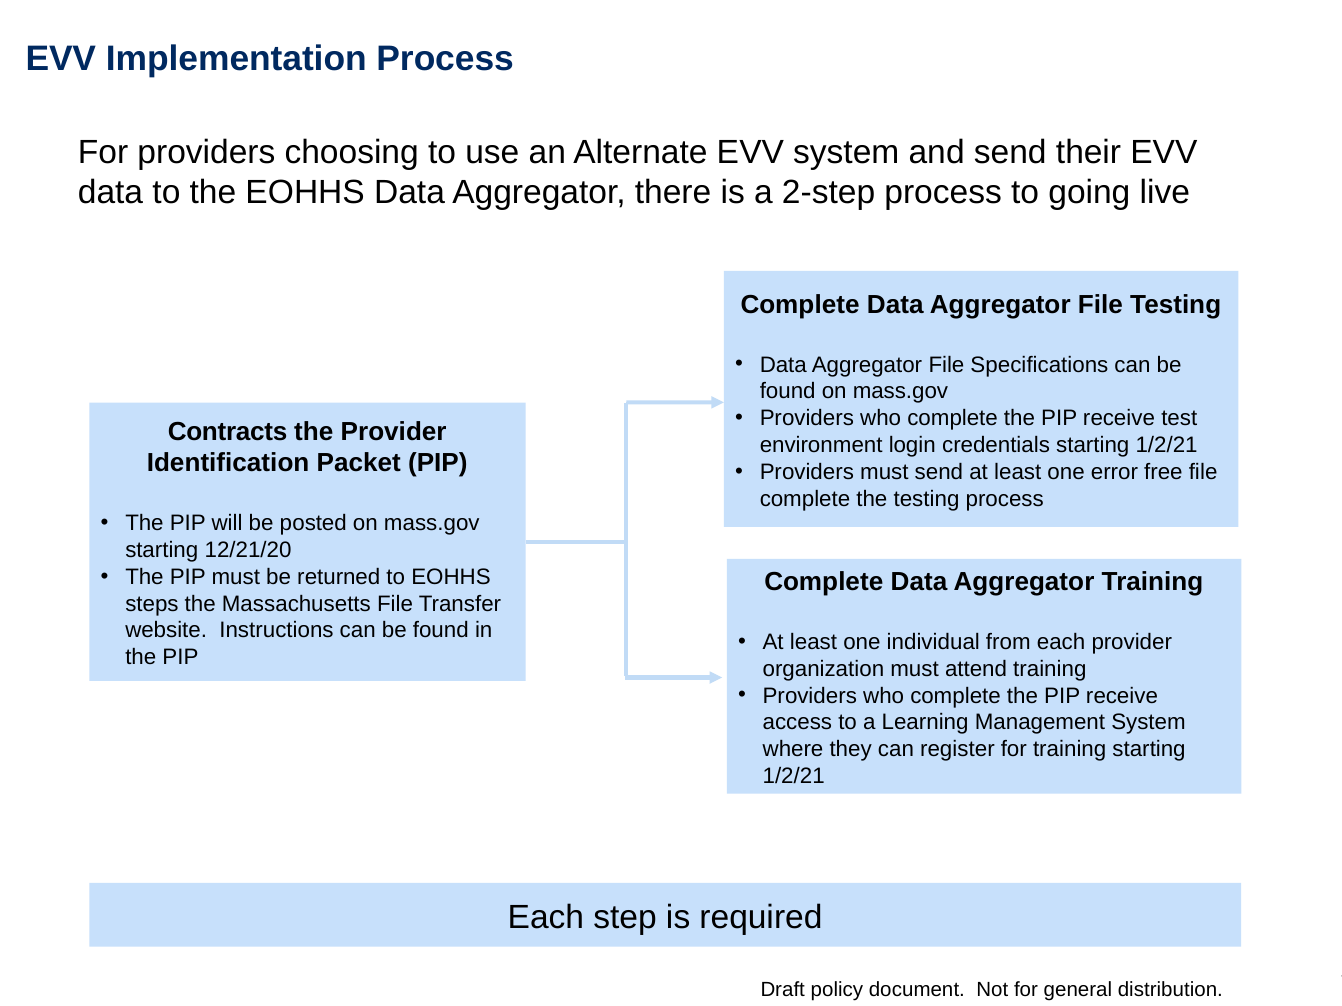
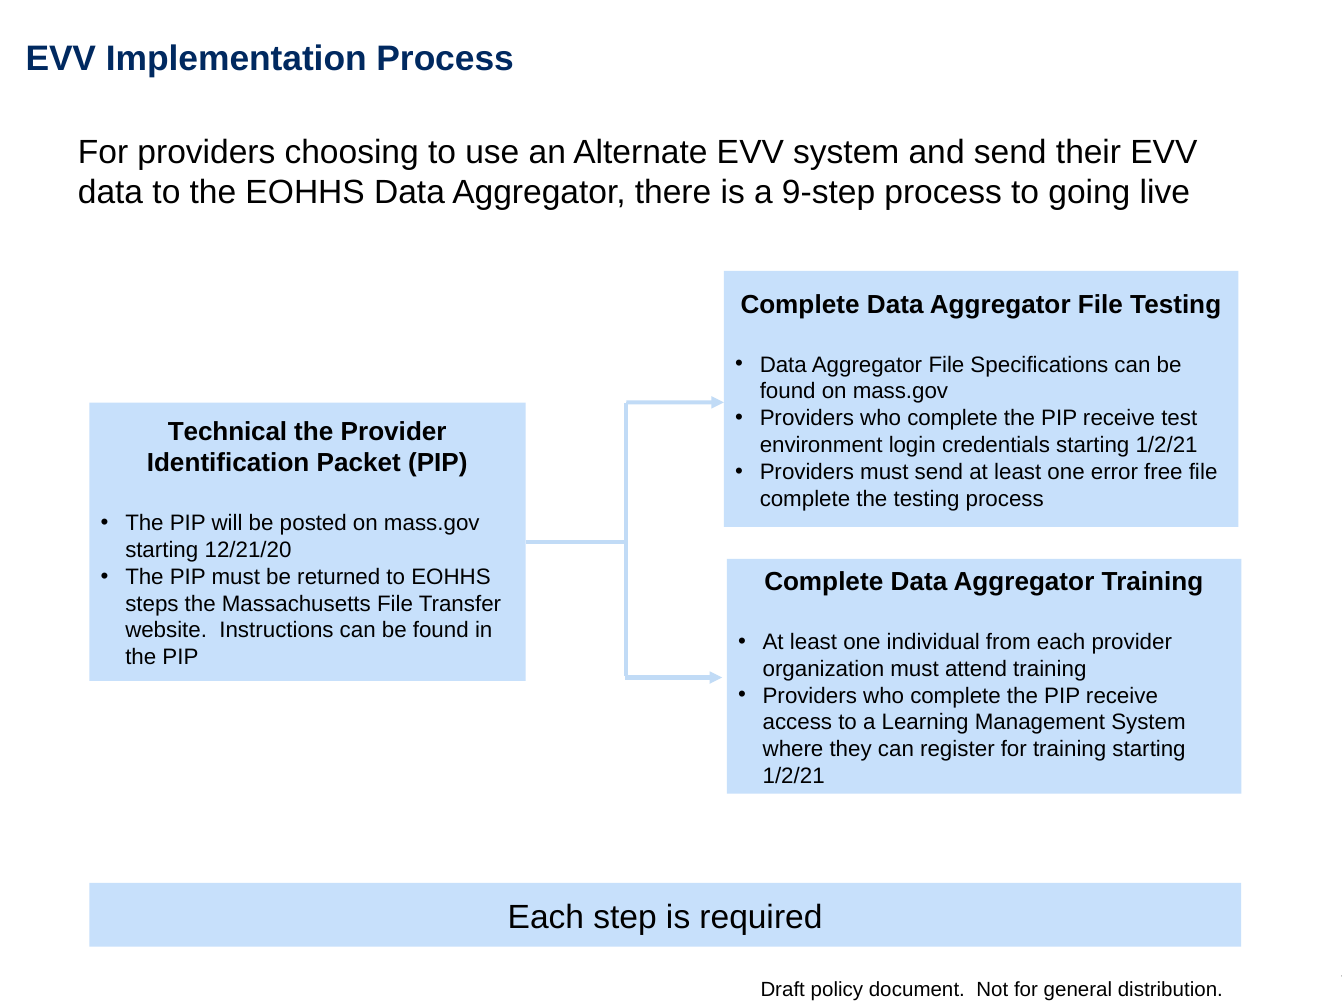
2-step: 2-step -> 9-step (829, 192)
Contracts: Contracts -> Technical (228, 432)
